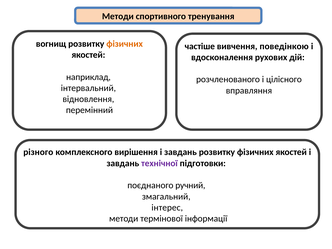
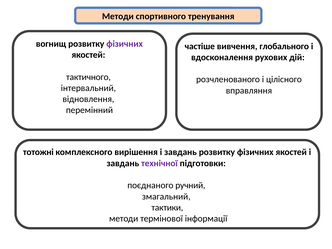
фізичних colour: orange -> purple (125, 44)
поведінкою: поведінкою -> глобального (284, 46)
наприклад: наприклад -> тактичного (88, 77)
різного: різного -> тотожні (38, 152)
інтерес: інтерес -> тактики (167, 208)
